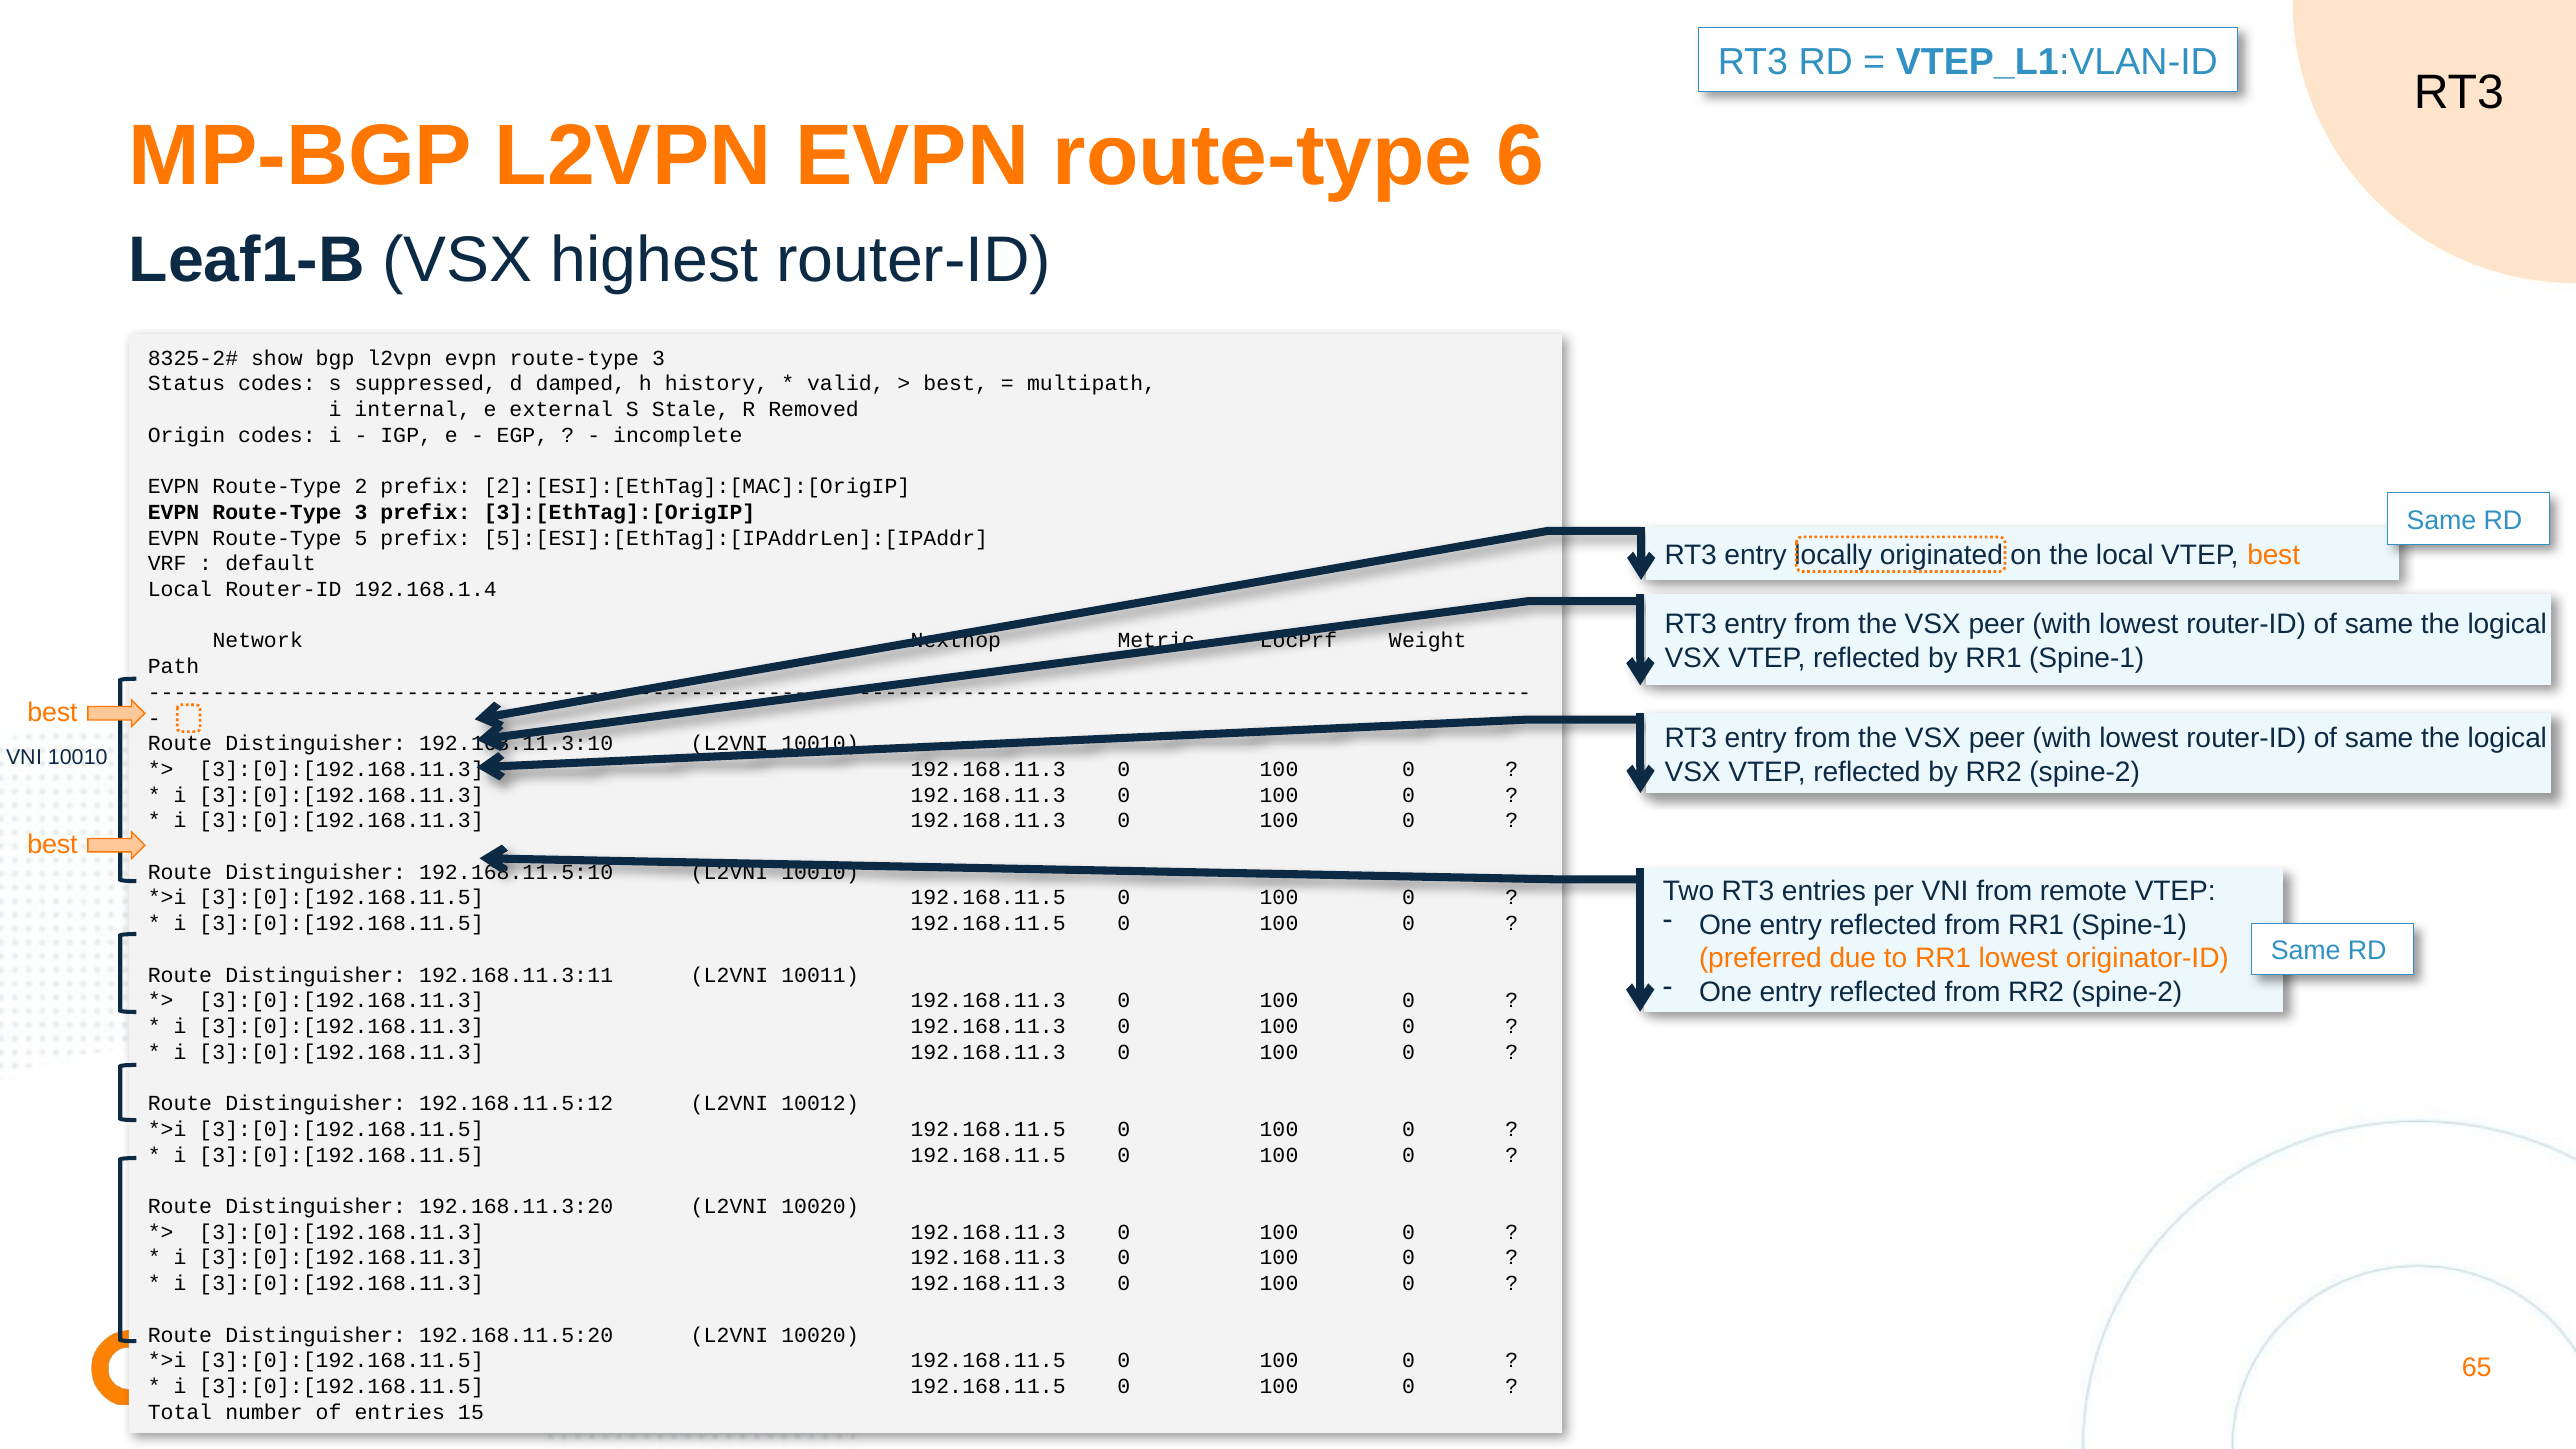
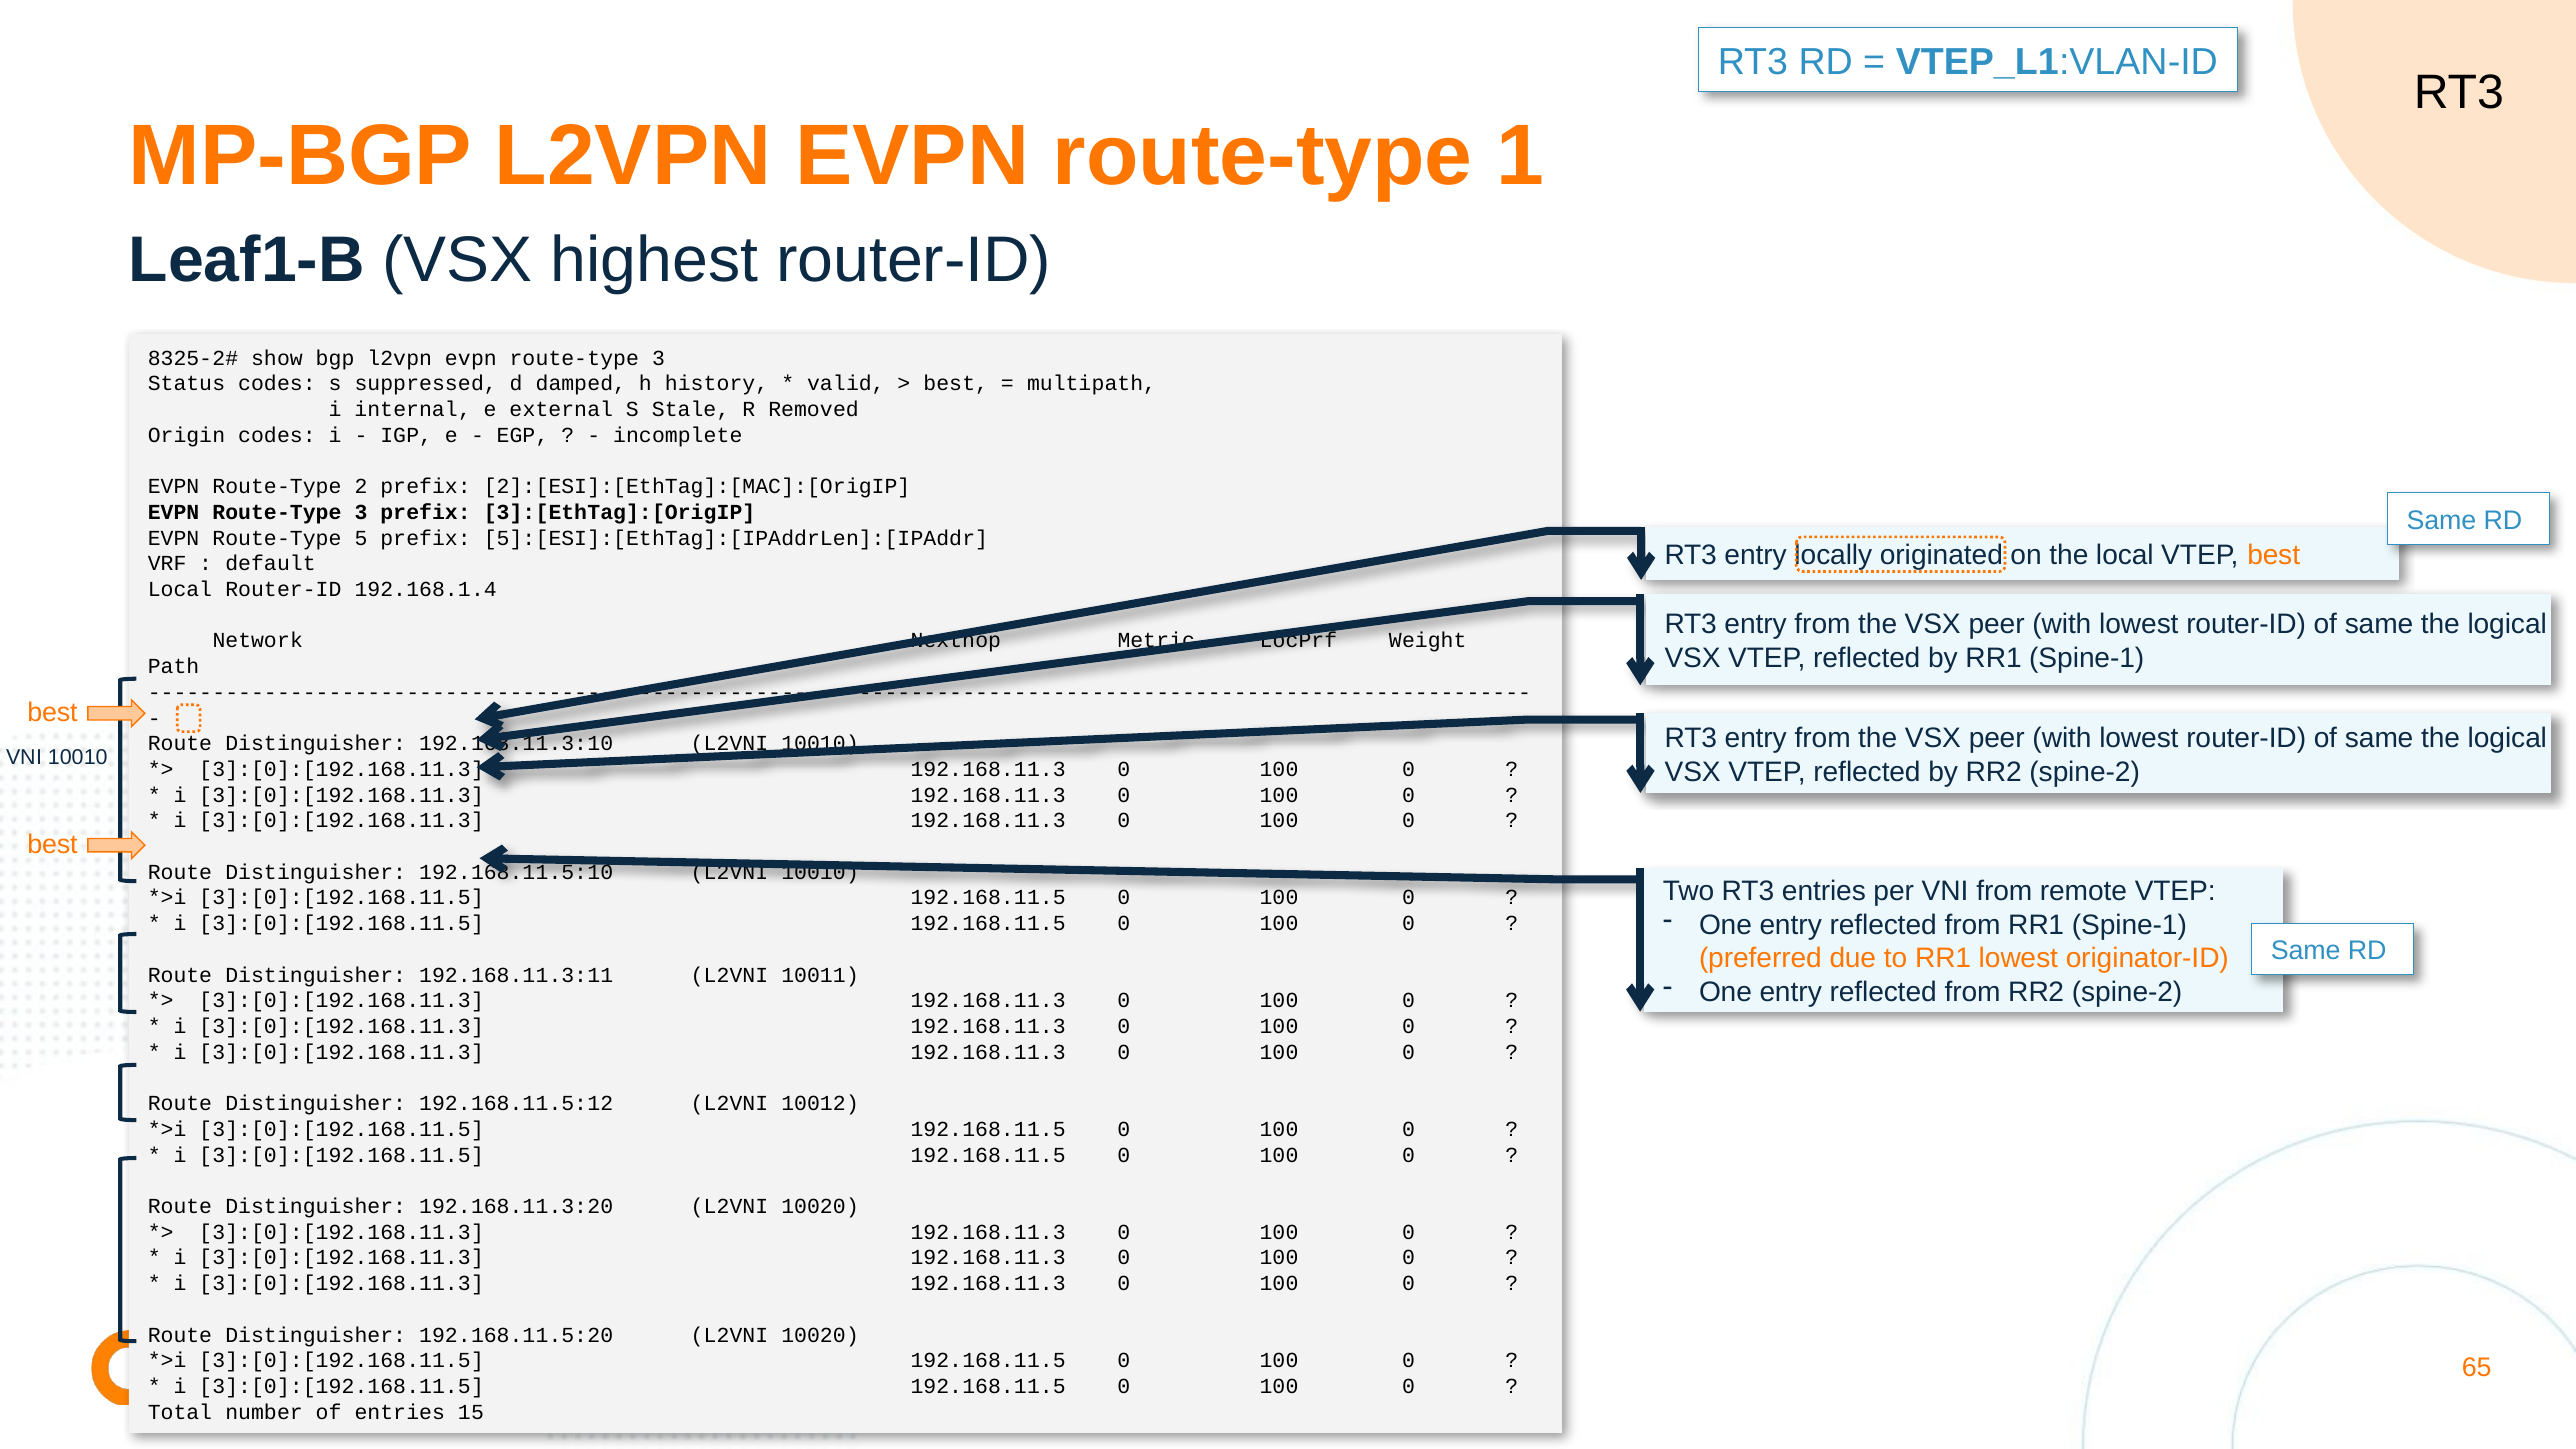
6: 6 -> 1 (1520, 156)
